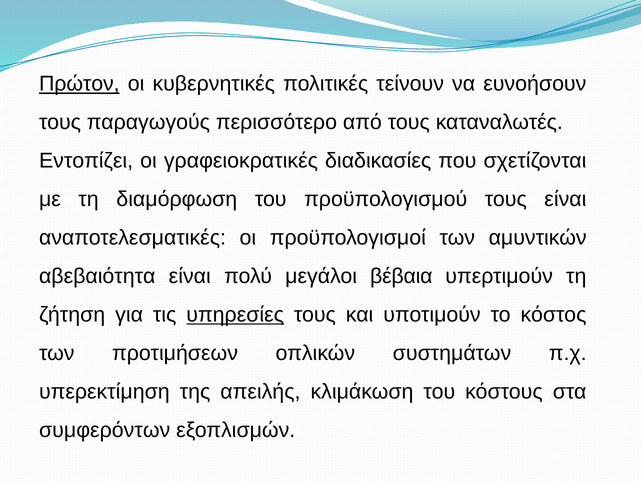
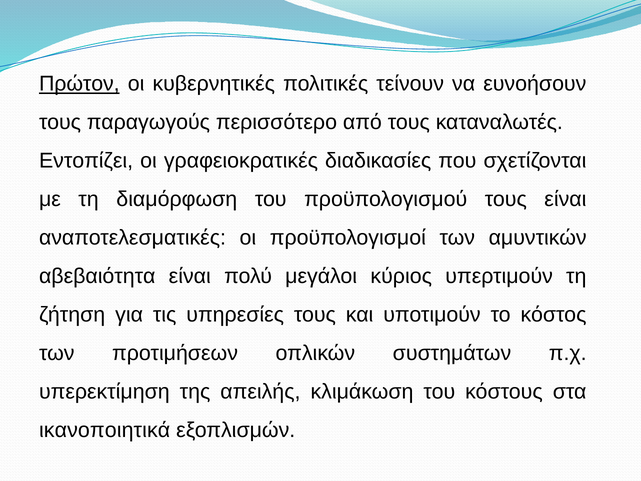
βέβαια: βέβαια -> κύριος (401, 276)
υπηρεσίες underline: present -> none (235, 315)
συμφερόντων: συμφερόντων -> ικανοποιητικά (105, 430)
